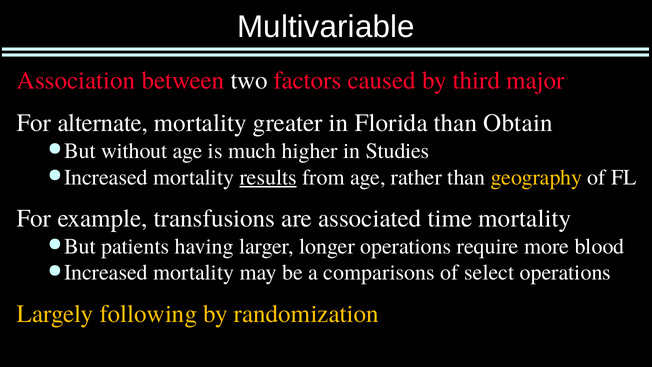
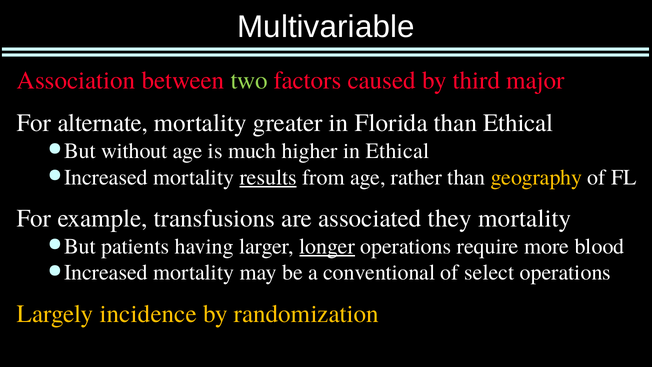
two colour: white -> light green (249, 80)
than Obtain: Obtain -> Ethical (518, 123)
in Studies: Studies -> Ethical (397, 151)
time: time -> they (450, 218)
longer underline: none -> present (327, 246)
comparisons: comparisons -> conventional (379, 273)
following: following -> incidence (148, 314)
